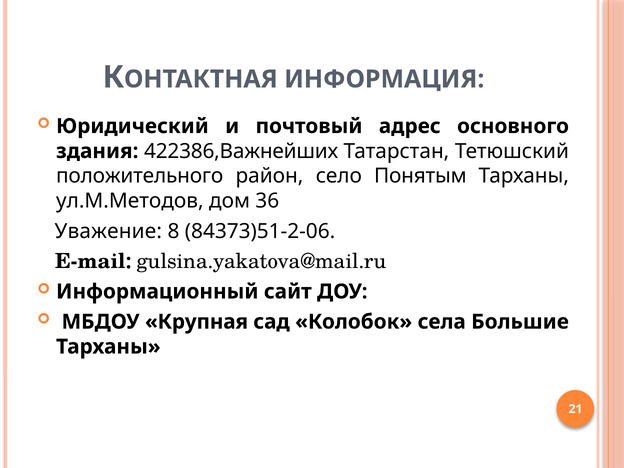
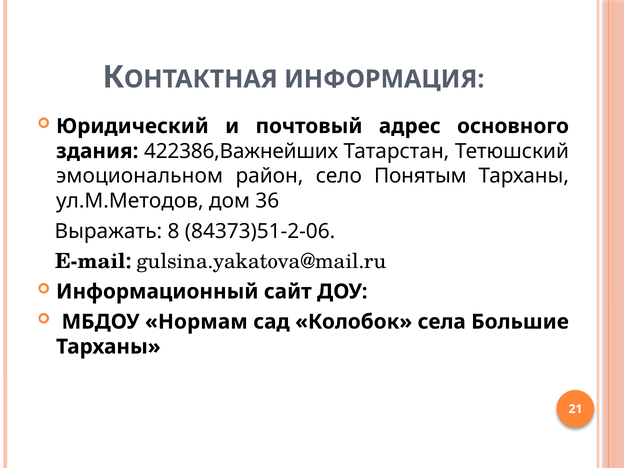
положительного: положительного -> эмоциональном (140, 176)
Уважение: Уважение -> Выражать (108, 231)
Крупная: Крупная -> Нормам (196, 322)
